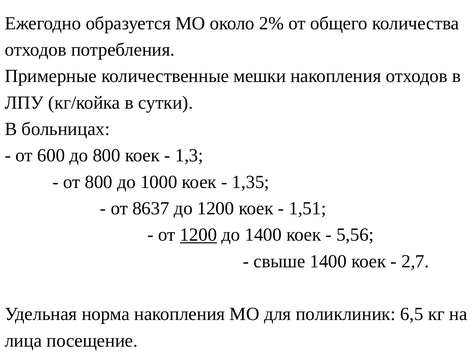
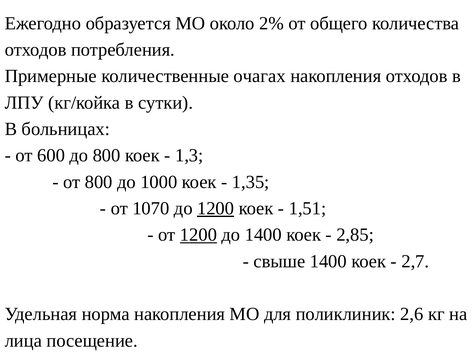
мешки: мешки -> очагах (260, 76)
8637: 8637 -> 1070 (151, 208)
1200 underline: none -> present (216, 208)
5,56: 5,56 -> 2,85 (355, 235)
6,5: 6,5 -> 2,6 (412, 314)
